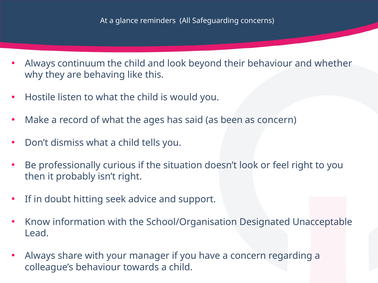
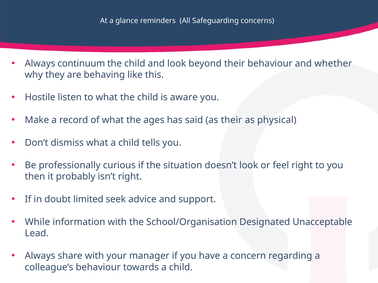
would: would -> aware (184, 98)
as been: been -> their (231, 120)
as concern: concern -> physical (277, 120)
hitting: hitting -> limited (88, 200)
Know: Know -> While (37, 222)
